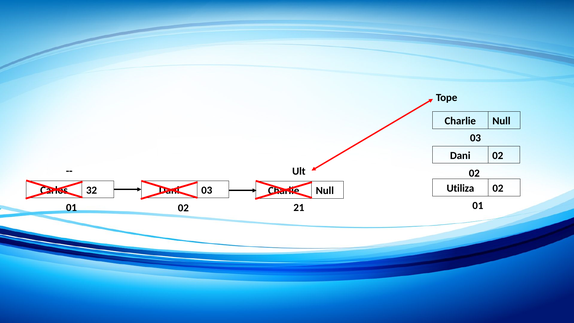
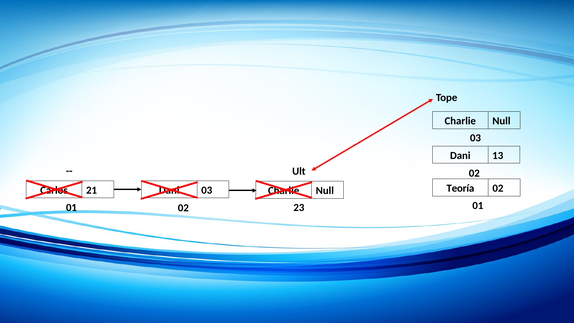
Dani 02: 02 -> 13 (498, 155)
Utiliza: Utiliza -> Teoría (460, 188)
32: 32 -> 21 (92, 190)
21: 21 -> 23 (299, 207)
